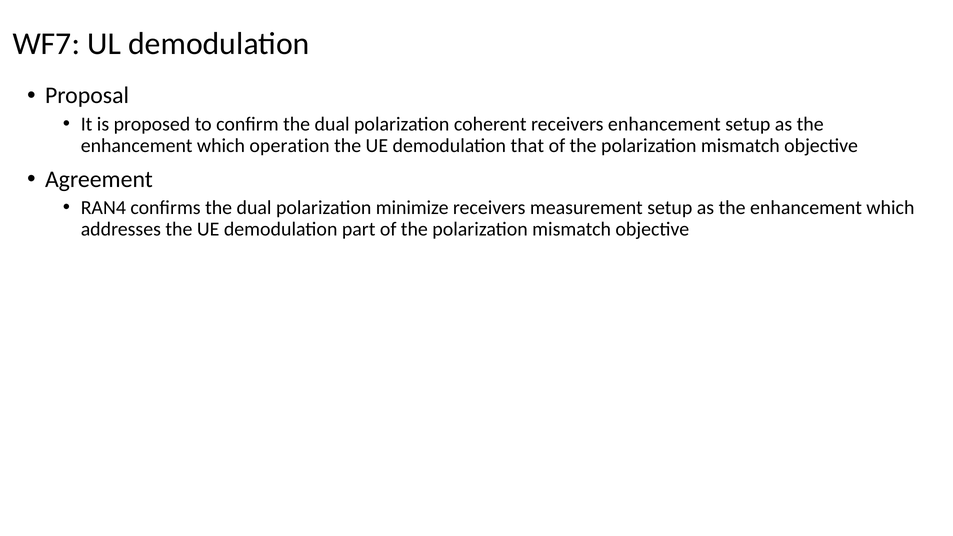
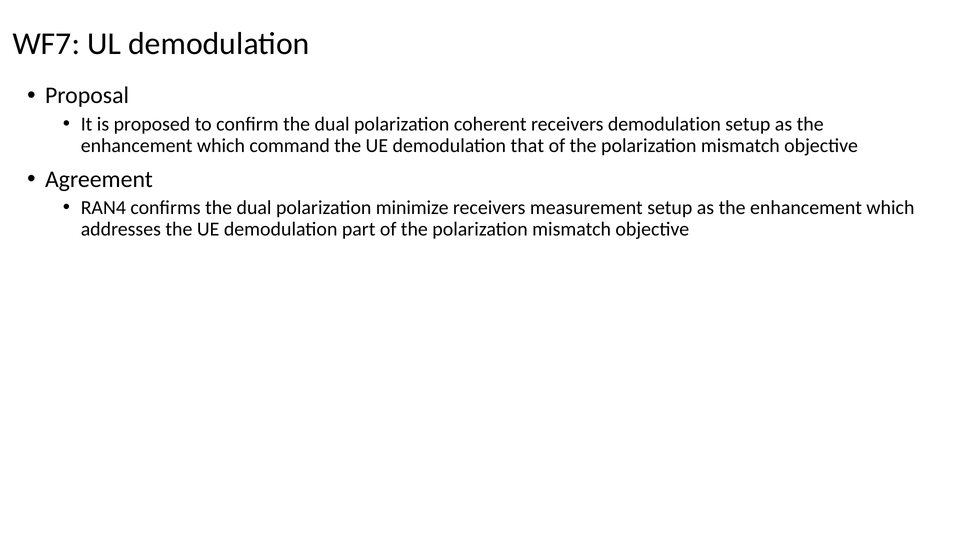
receivers enhancement: enhancement -> demodulation (664, 124)
operation: operation -> command (290, 146)
